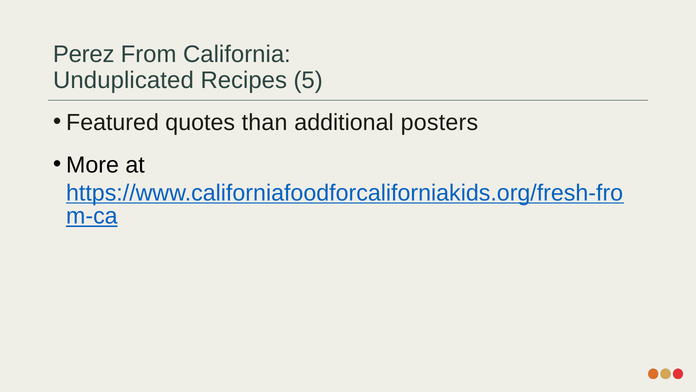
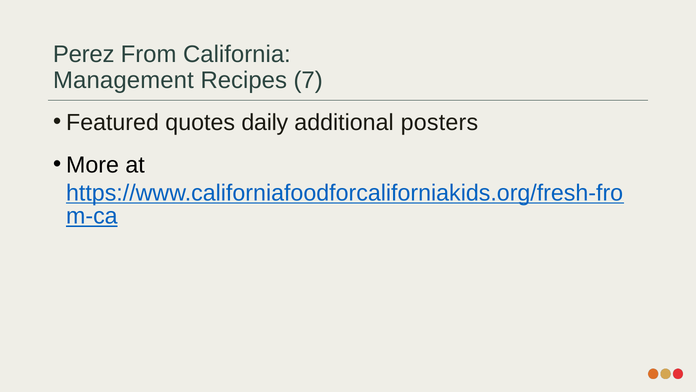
Unduplicated: Unduplicated -> Management (123, 80)
5: 5 -> 7 (308, 80)
than: than -> daily (265, 122)
